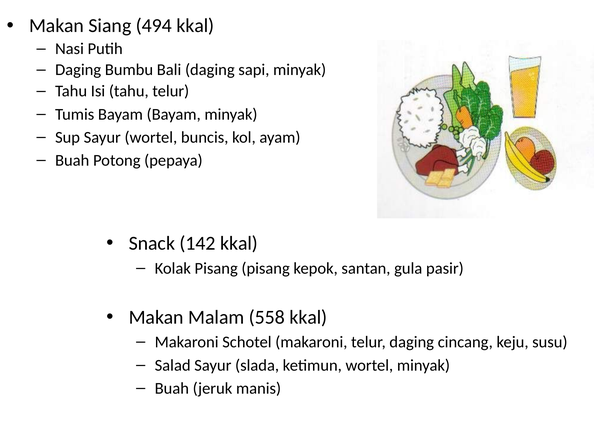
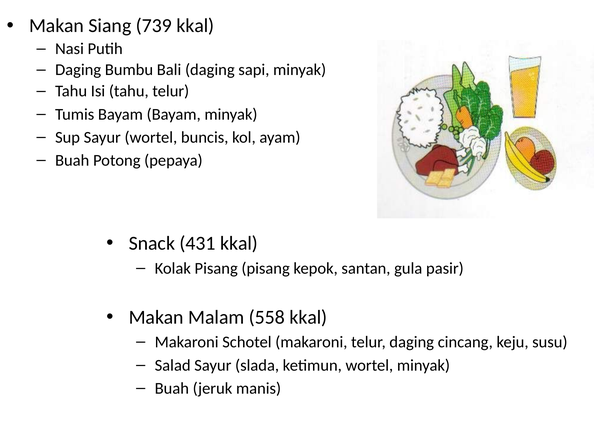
494: 494 -> 739 (154, 26)
142: 142 -> 431 (198, 244)
